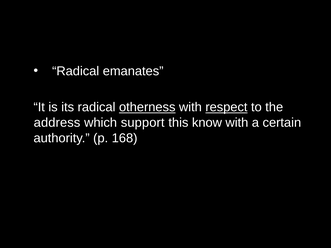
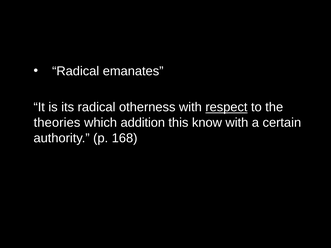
otherness underline: present -> none (147, 107)
address: address -> theories (57, 123)
support: support -> addition (143, 123)
